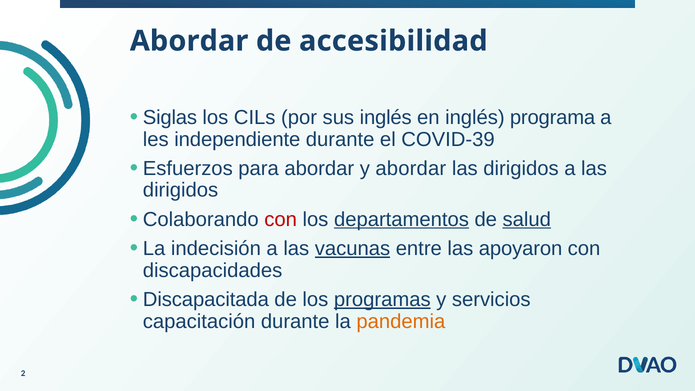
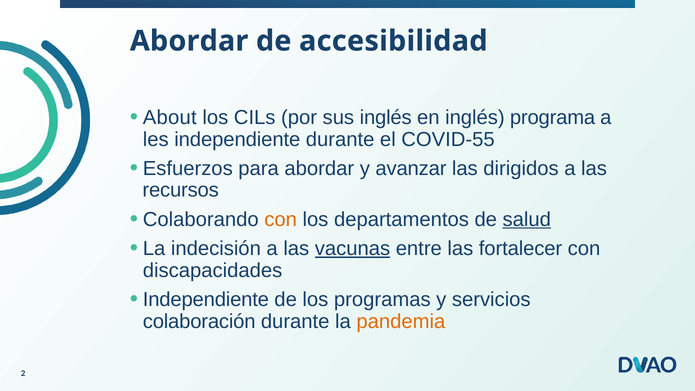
Siglas: Siglas -> About (170, 117)
COVID-39: COVID-39 -> COVID-55 (448, 139)
y abordar: abordar -> avanzar (411, 168)
dirigidos: dirigidos -> recursos (181, 190)
con colour: red -> orange (281, 219)
departamentos underline: present -> none (401, 219)
apoyaron: apoyaron -> fortalecer (521, 248)
Discapacitada: Discapacitada -> Independiente (206, 299)
programas underline: present -> none (382, 299)
capacitación: capacitación -> colaboración (199, 321)
